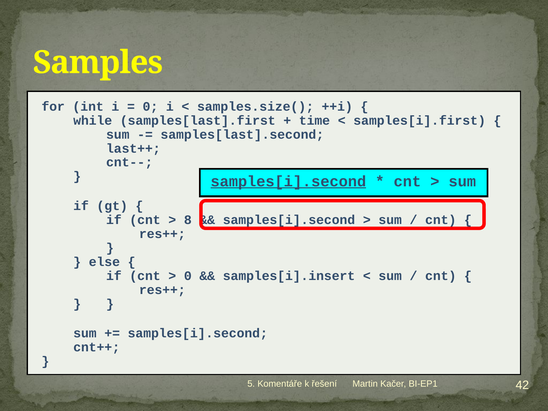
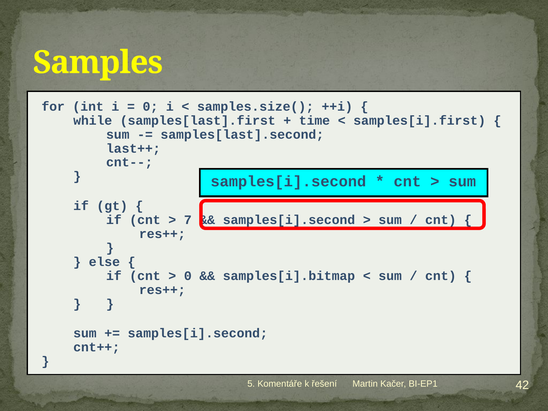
samples[i].second underline: present -> none (288, 181)
8: 8 -> 7 (188, 220)
samples[i].insert: samples[i].insert -> samples[i].bitmap (289, 276)
